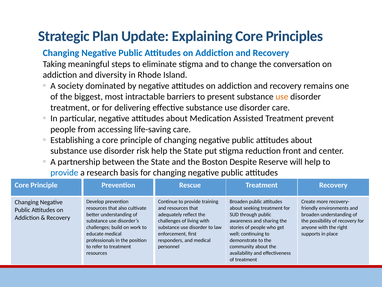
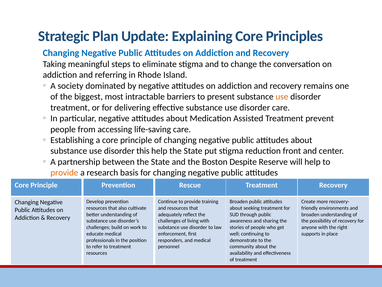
diversity: diversity -> referring (111, 75)
risk: risk -> this (143, 151)
provide colour: blue -> orange (64, 172)
